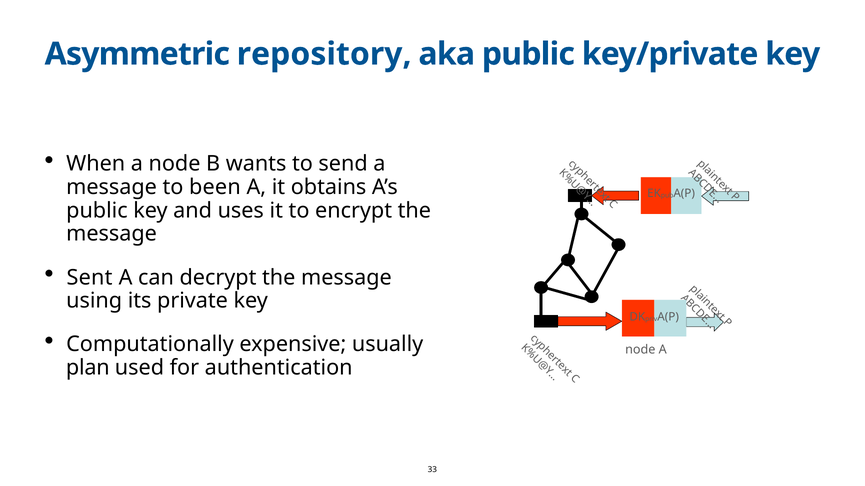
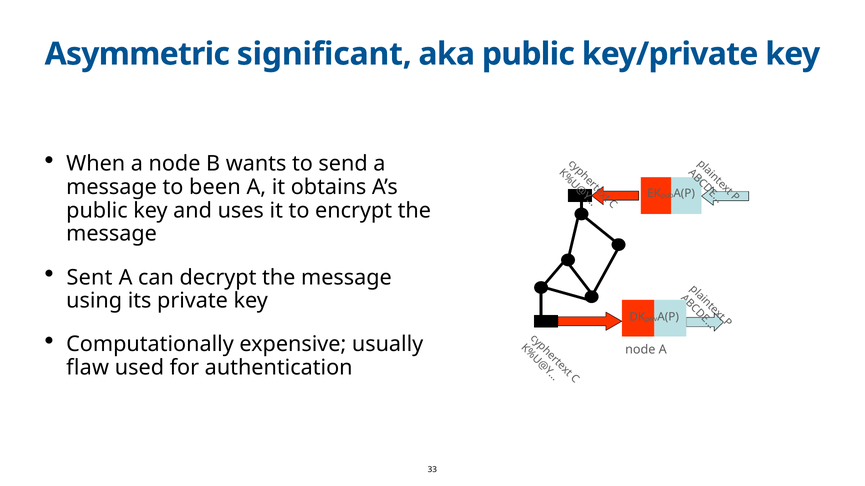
repository: repository -> significant (324, 54)
plan: plan -> flaw (88, 368)
